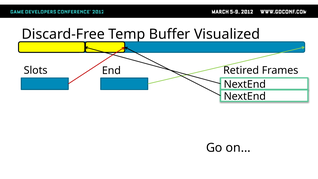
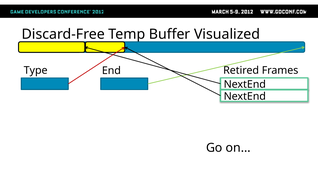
Slots: Slots -> Type (36, 70)
